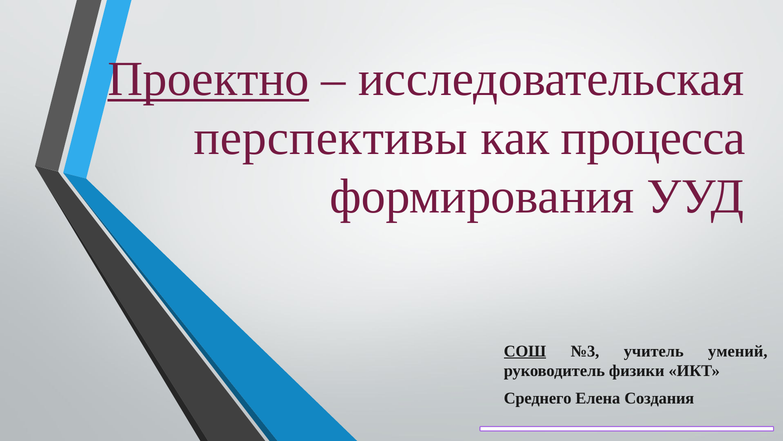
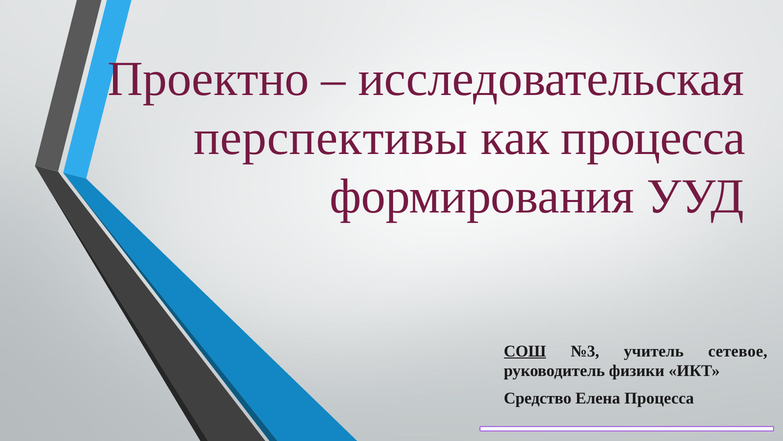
Проектно underline: present -> none (208, 79)
умений: умений -> сетевое (738, 351)
Среднего: Среднего -> Средство (538, 398)
Елена Создания: Создания -> Процесса (659, 398)
